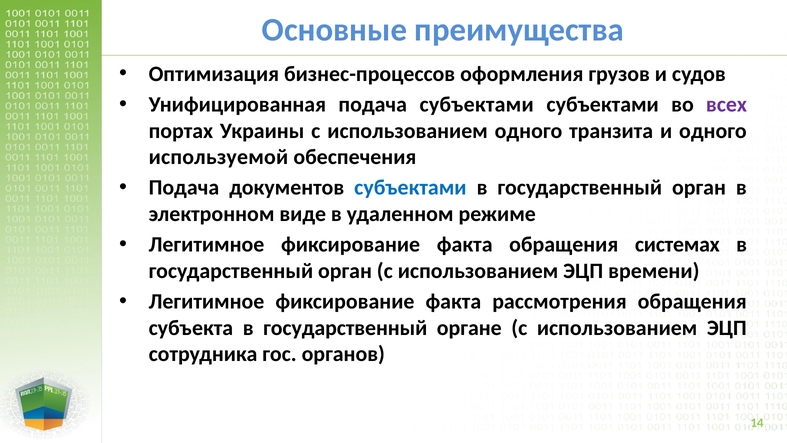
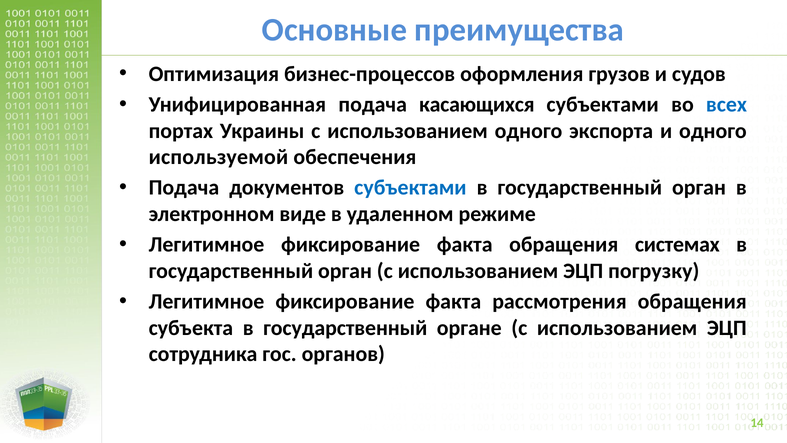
подача субъектами: субъектами -> касающихся (477, 104)
всех colour: purple -> blue (726, 104)
транзита: транзита -> экспорта (611, 131)
времени: времени -> погрузку (654, 271)
